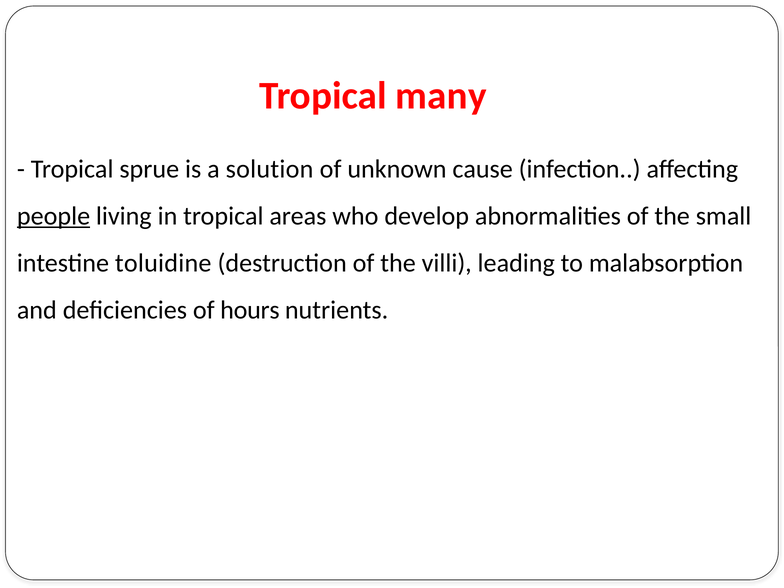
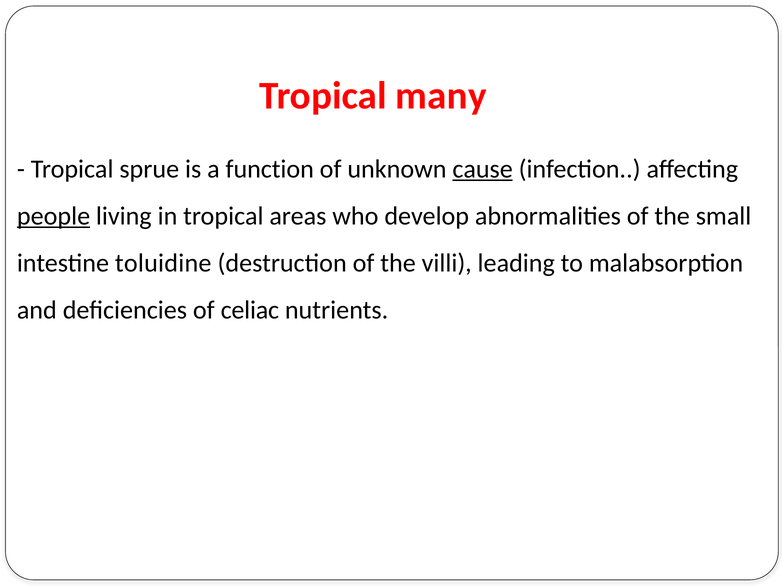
solution: solution -> function (270, 169)
cause underline: none -> present (483, 169)
hours: hours -> celiac (250, 310)
